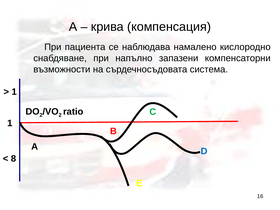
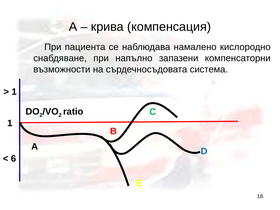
8: 8 -> 6 (13, 159)
